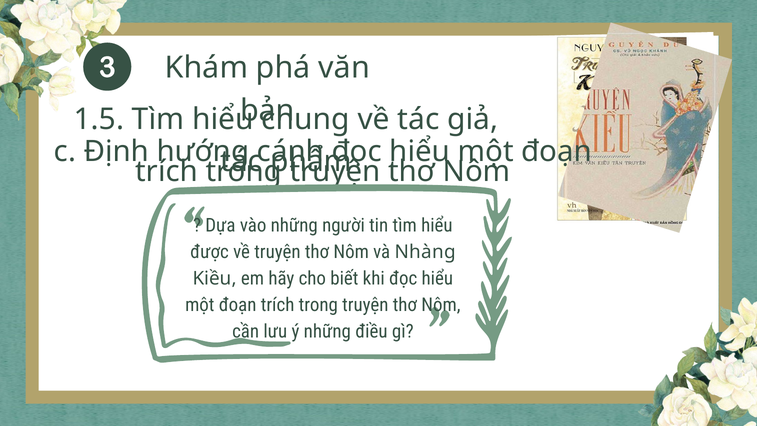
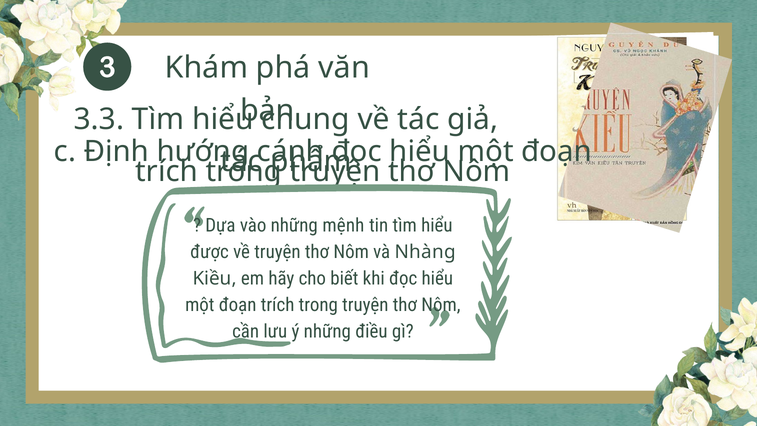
1.5: 1.5 -> 3.3 (99, 120)
người: người -> mệnh (343, 225)
